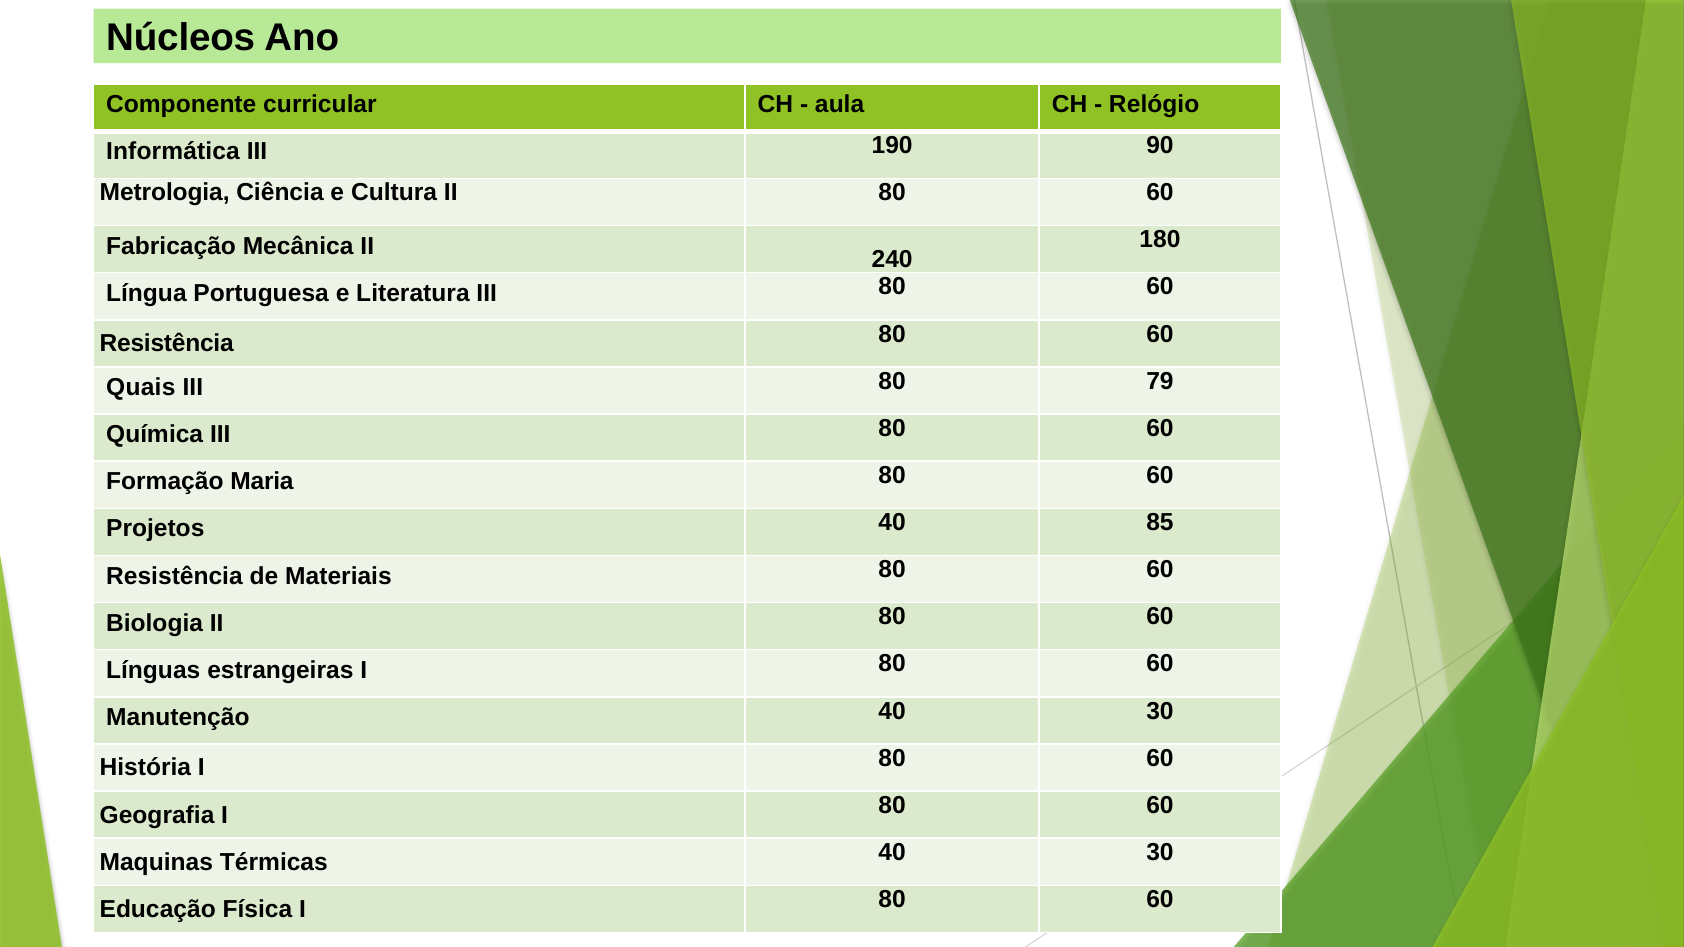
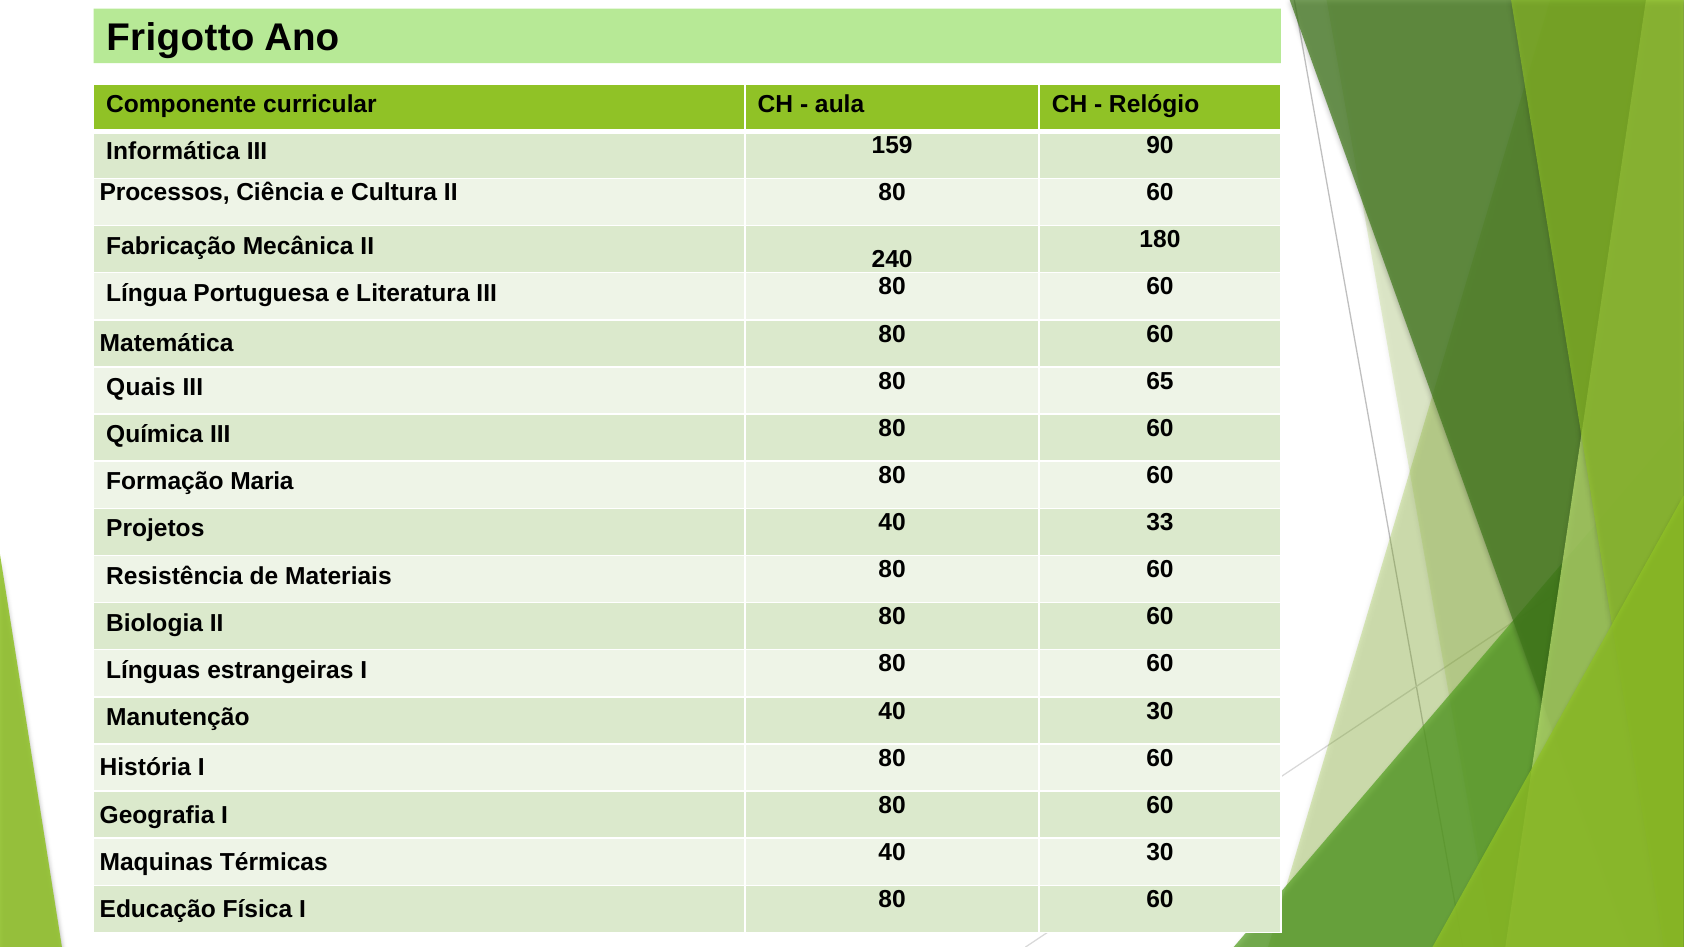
Núcleos: Núcleos -> Frigotto (180, 37)
190: 190 -> 159 (892, 146)
Metrologia: Metrologia -> Processos (165, 193)
Resistência: Resistência -> Matemática (167, 344)
79: 79 -> 65 (1160, 381)
85: 85 -> 33 (1160, 523)
